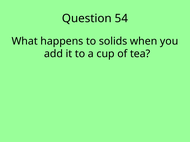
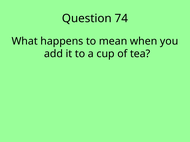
54: 54 -> 74 (121, 18)
solids: solids -> mean (113, 41)
